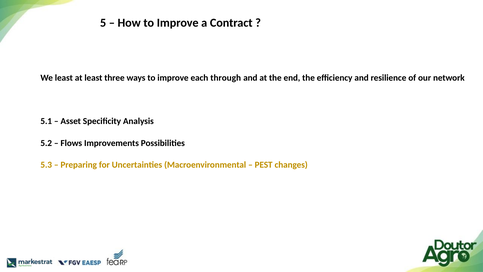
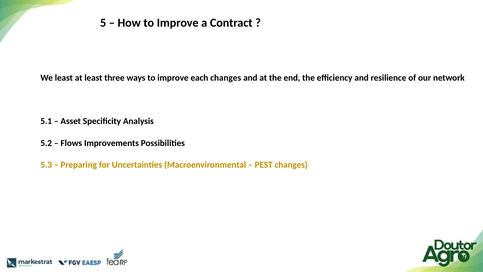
each through: through -> changes (226, 78)
